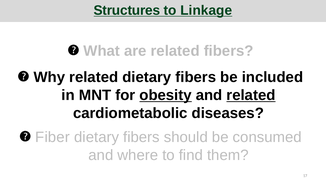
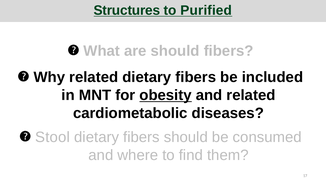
Linkage: Linkage -> Purified (206, 10)
are related: related -> should (175, 51)
related underline: present -> none (251, 95)
Fiber: Fiber -> Stool (53, 137)
